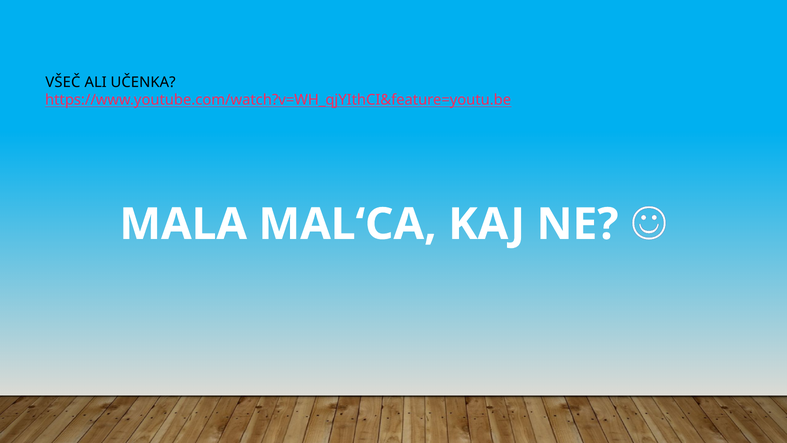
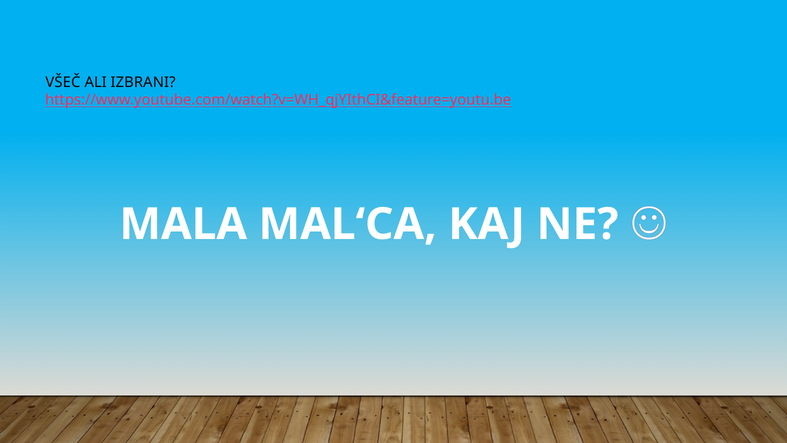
UČENKA: UČENKA -> IZBRANI (143, 82)
